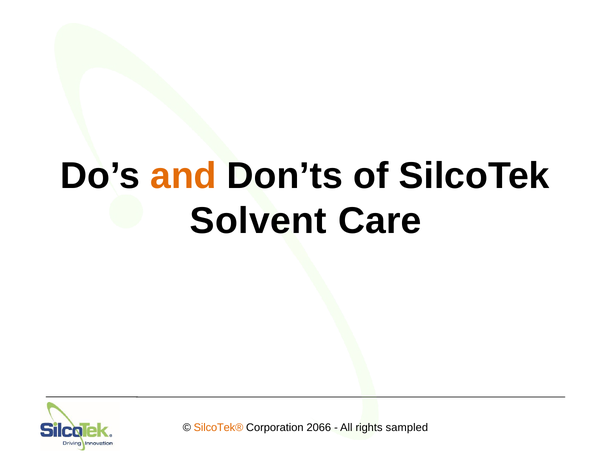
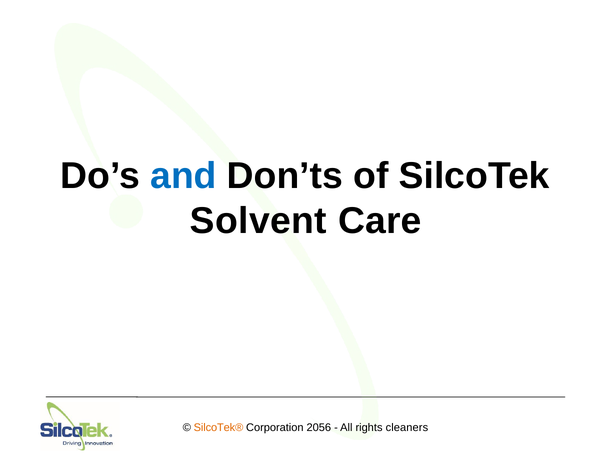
and colour: orange -> blue (183, 176)
2066: 2066 -> 2056 (319, 428)
sampled: sampled -> cleaners (407, 428)
